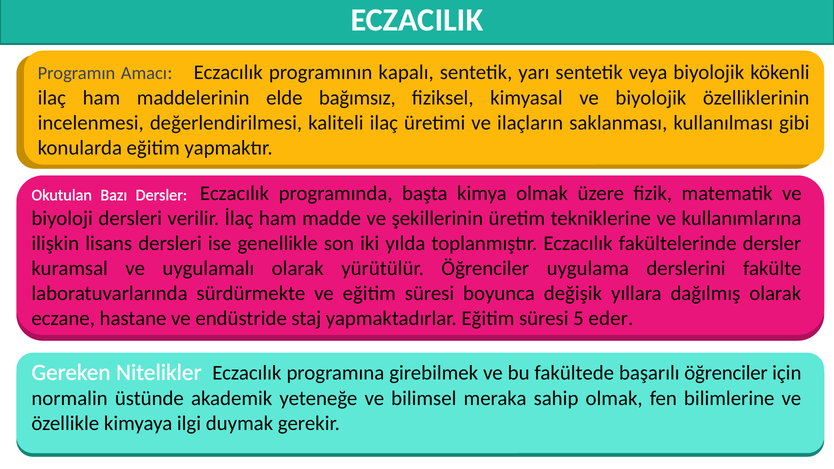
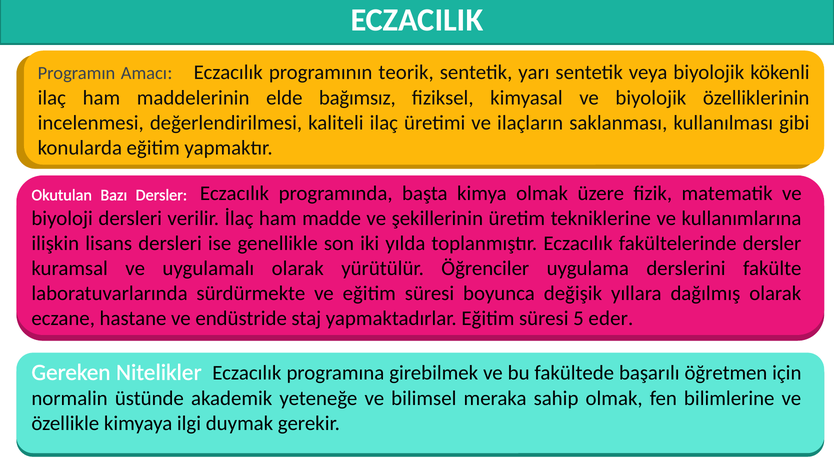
kapalı: kapalı -> teorik (406, 73)
başarılı öğrenciler: öğrenciler -> öğretmen (726, 373)
